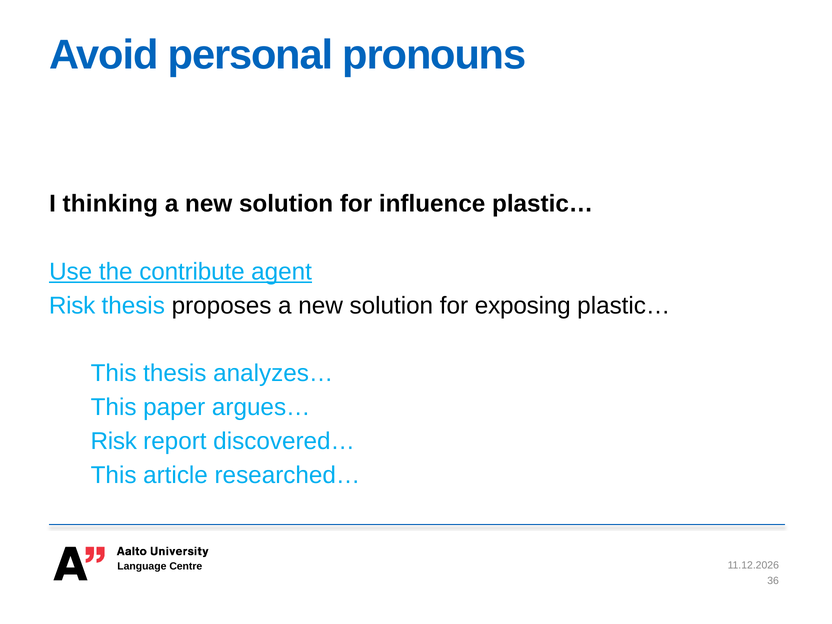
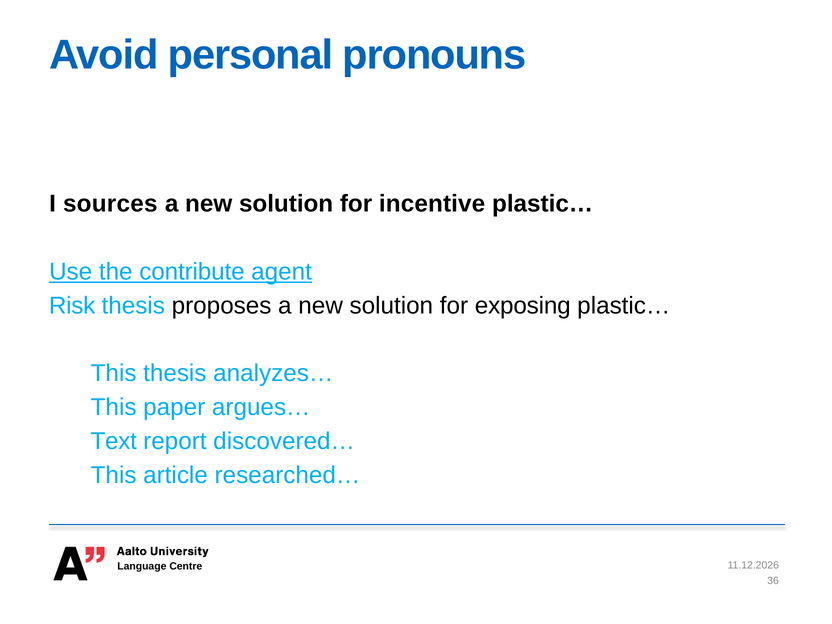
thinking: thinking -> sources (110, 204)
influence: influence -> incentive (432, 204)
Risk: Risk -> Text (114, 441)
